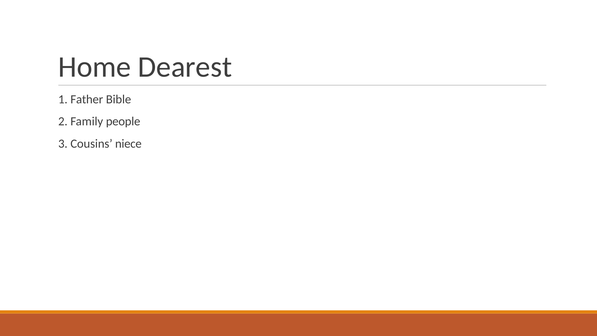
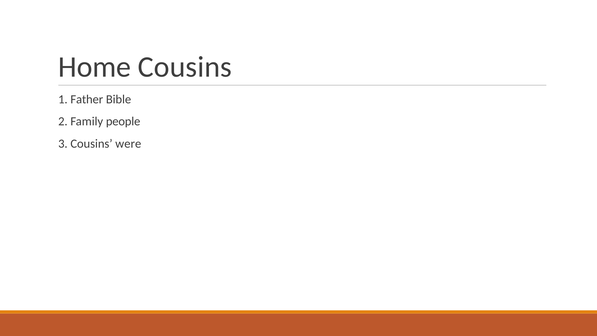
Home Dearest: Dearest -> Cousins (185, 67)
niece: niece -> were (128, 144)
